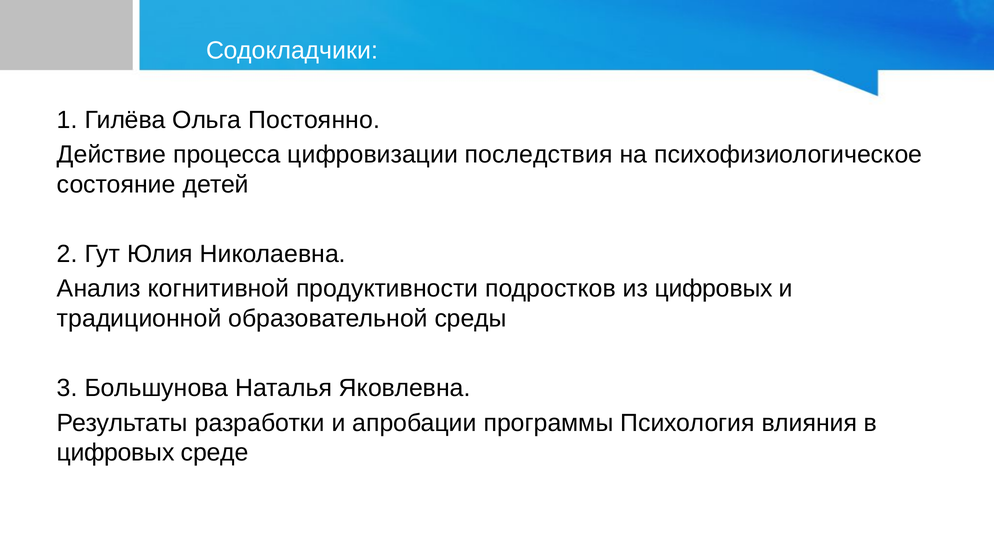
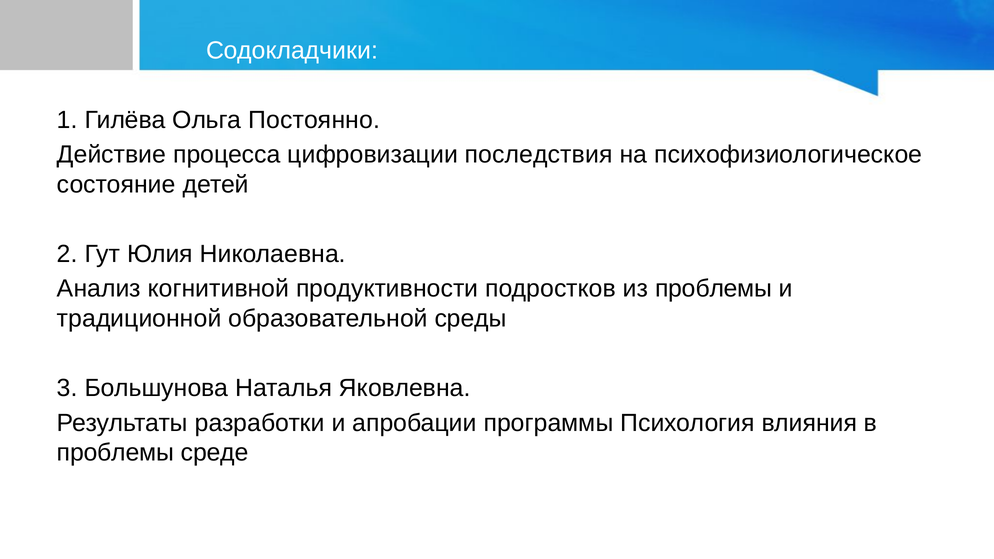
из цифровых: цифровых -> проблемы (714, 289)
цифровых: цифровых -> проблемы (115, 453)
